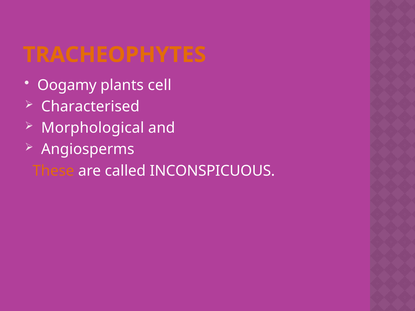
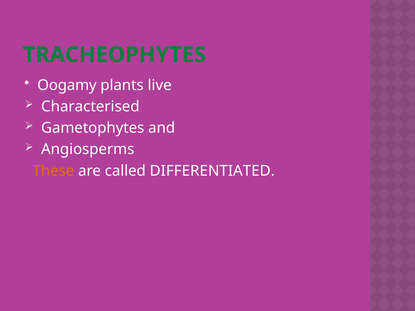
TRACHEOPHYTES colour: orange -> green (114, 55)
cell: cell -> live (160, 85)
Morphological: Morphological -> Gametophytes (93, 128)
INCONSPICUOUS: INCONSPICUOUS -> DIFFERENTIATED (212, 171)
